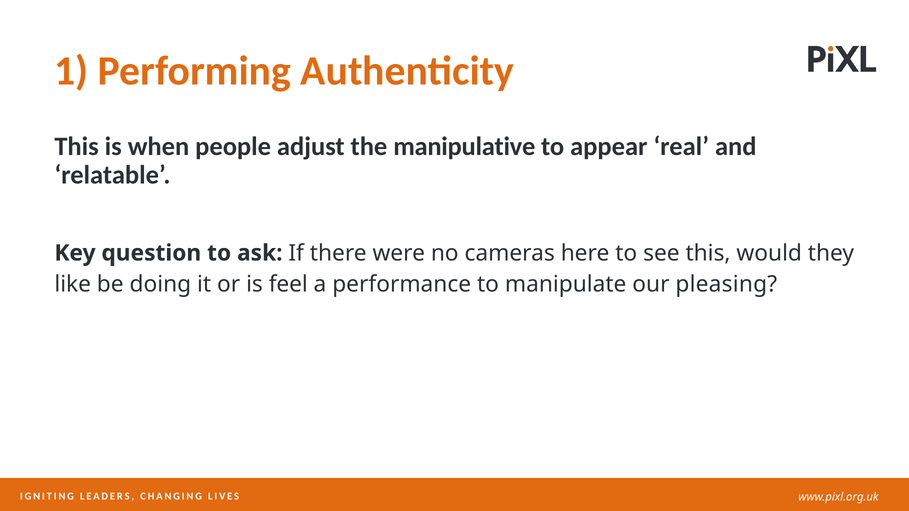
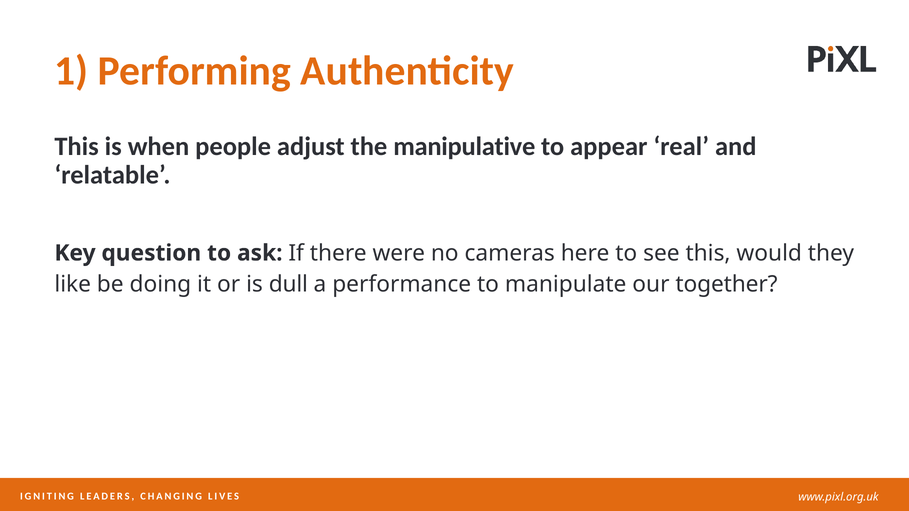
feel: feel -> dull (288, 284)
pleasing: pleasing -> together (726, 284)
